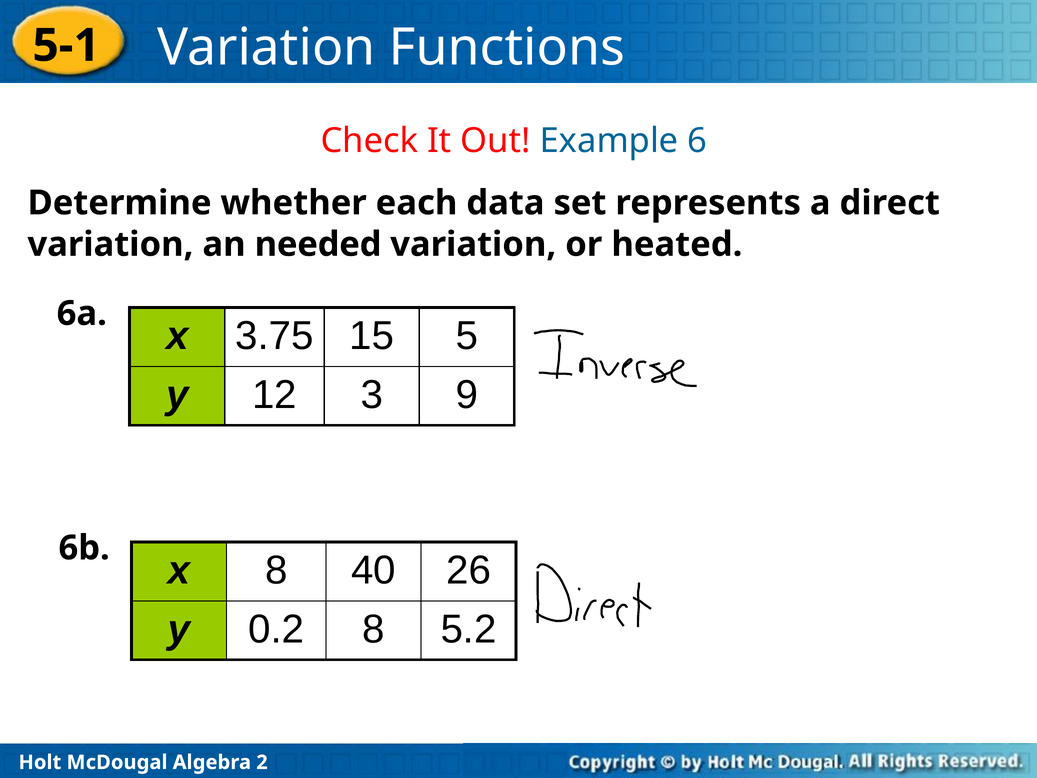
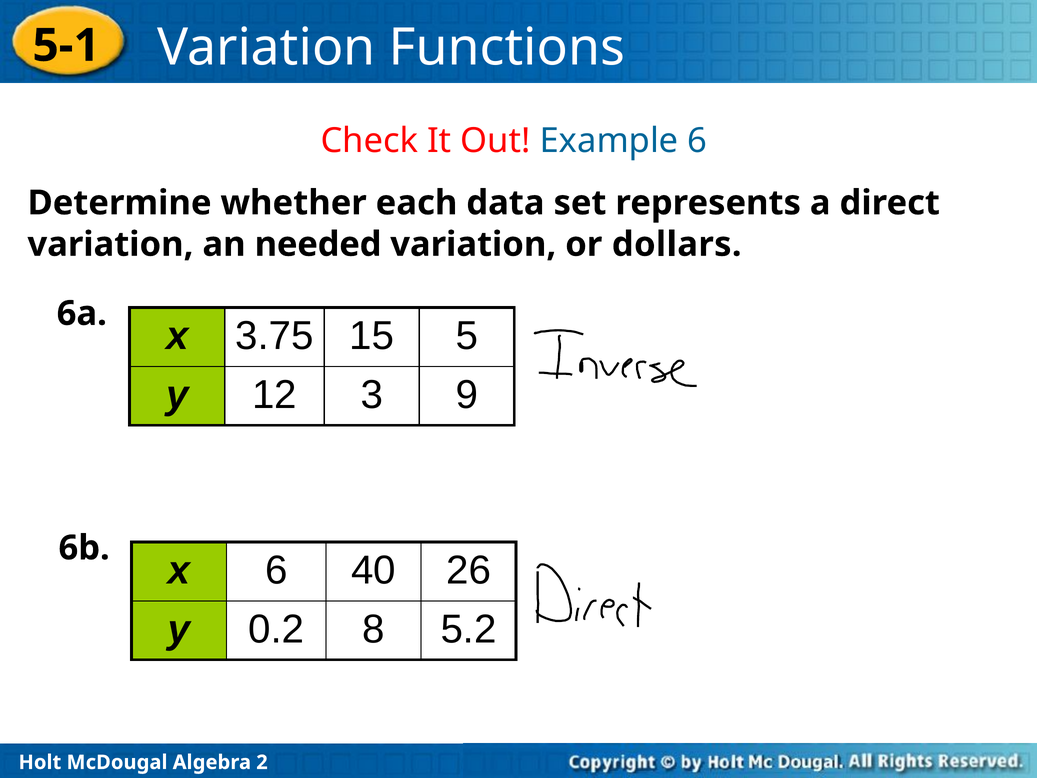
heated: heated -> dollars (677, 244)
x 8: 8 -> 6 (276, 570)
